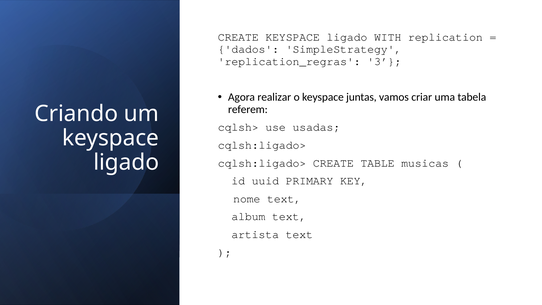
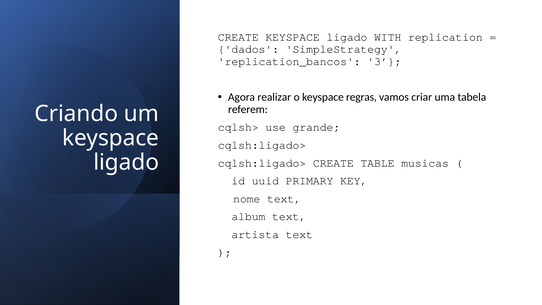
replication_regras: replication_regras -> replication_bancos (289, 61)
juntas: juntas -> regras (361, 97)
usadas: usadas -> grande (316, 127)
